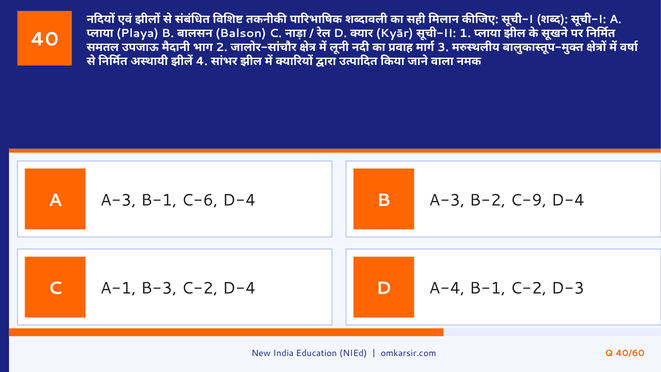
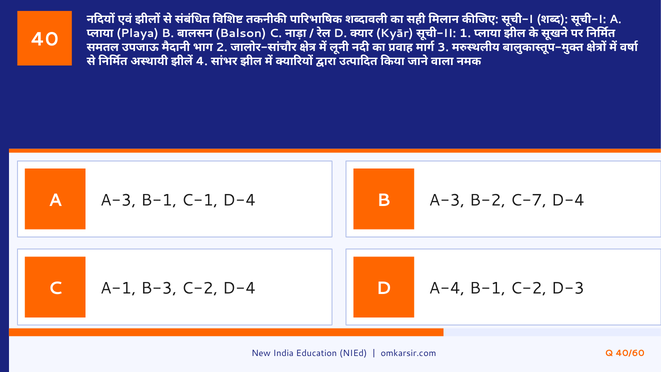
C-6: C-6 -> C-1 (200, 200)
C-9: C-9 -> C-7 (529, 200)
